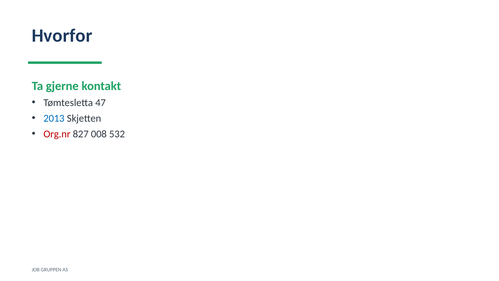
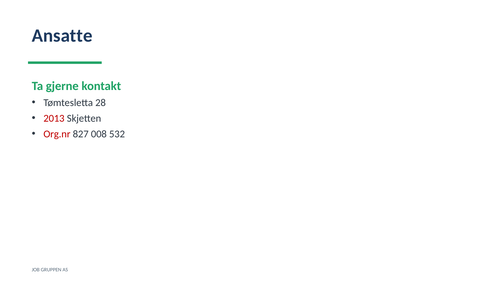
Hvorfor: Hvorfor -> Ansatte (62, 36)
47: 47 -> 28 (101, 103)
2013 colour: blue -> red (54, 118)
